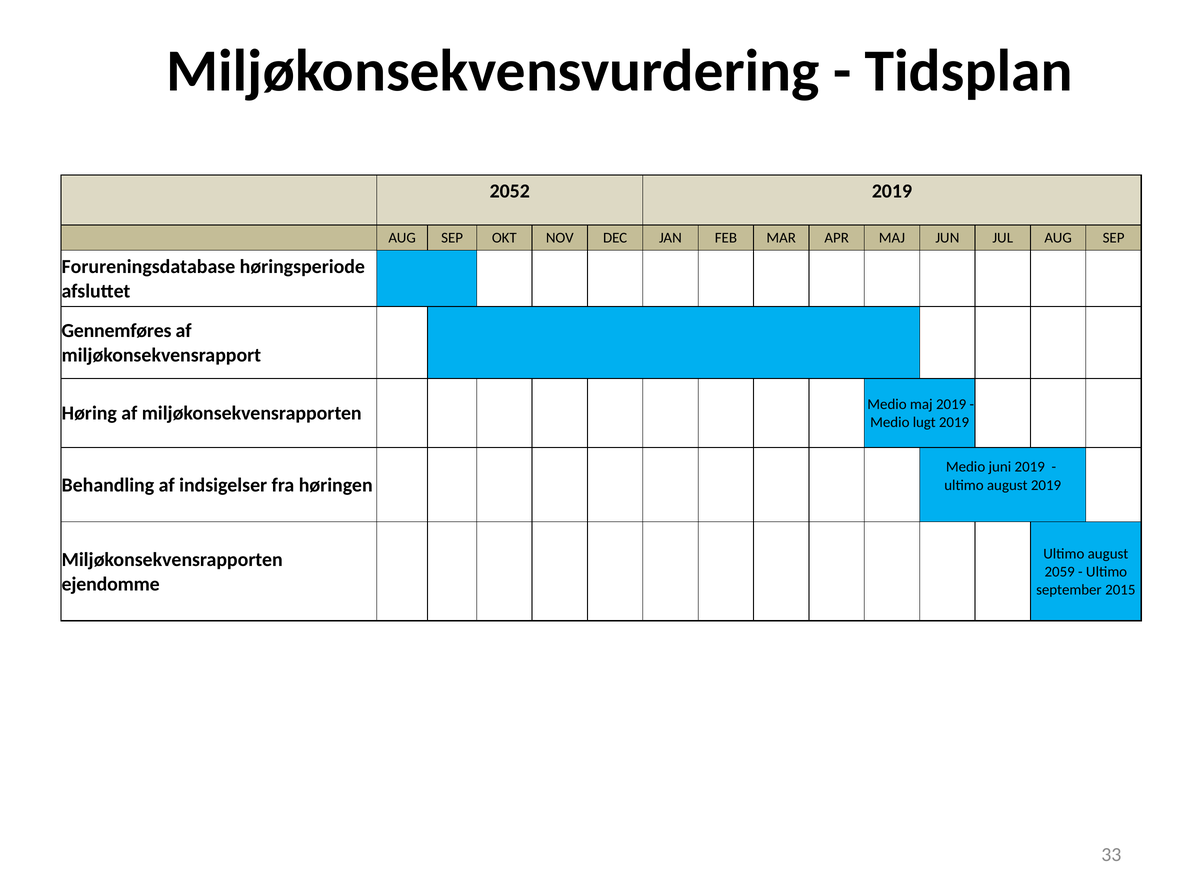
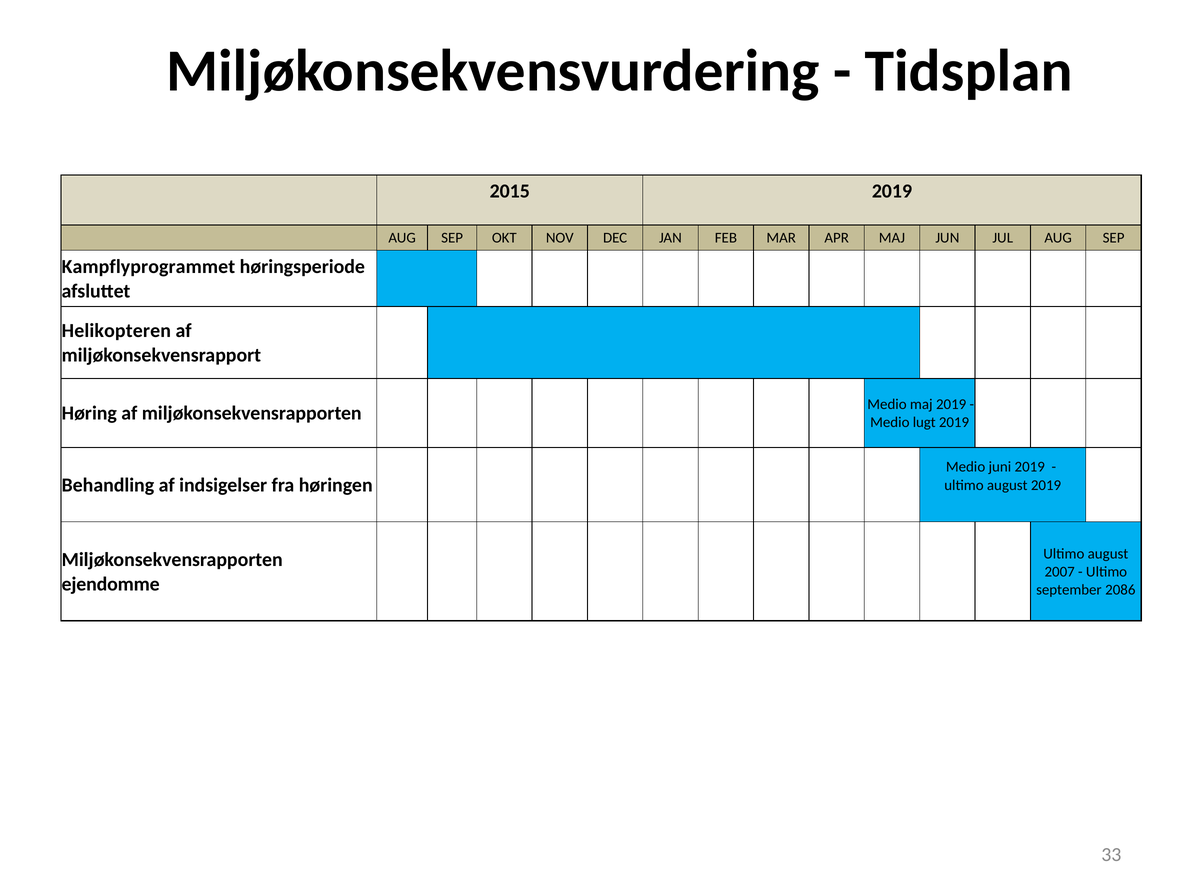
2052: 2052 -> 2015 (510, 191)
Forureningsdatabase: Forureningsdatabase -> Kampflyprogrammet (148, 267)
Gennemføres: Gennemføres -> Helikopteren (116, 331)
2059: 2059 -> 2007 (1060, 572)
2015: 2015 -> 2086 (1120, 590)
